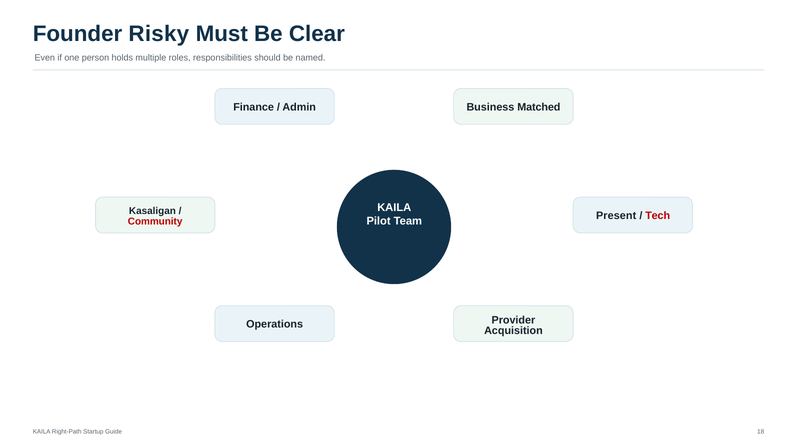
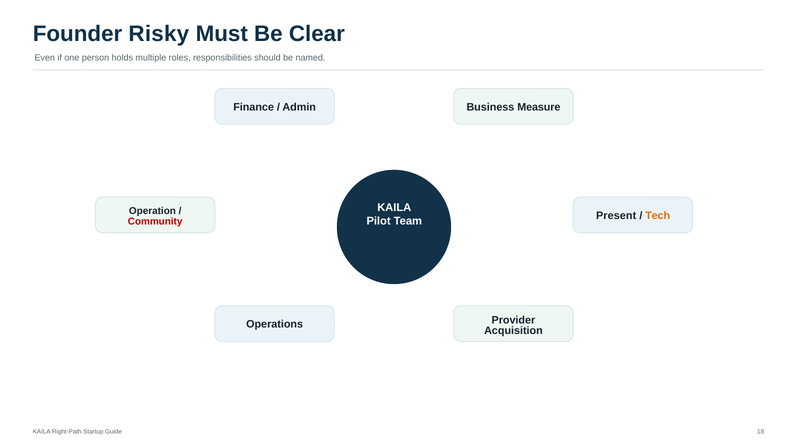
Matched: Matched -> Measure (539, 107)
Kasaligan: Kasaligan -> Operation (152, 211)
Tech colour: red -> orange (658, 216)
